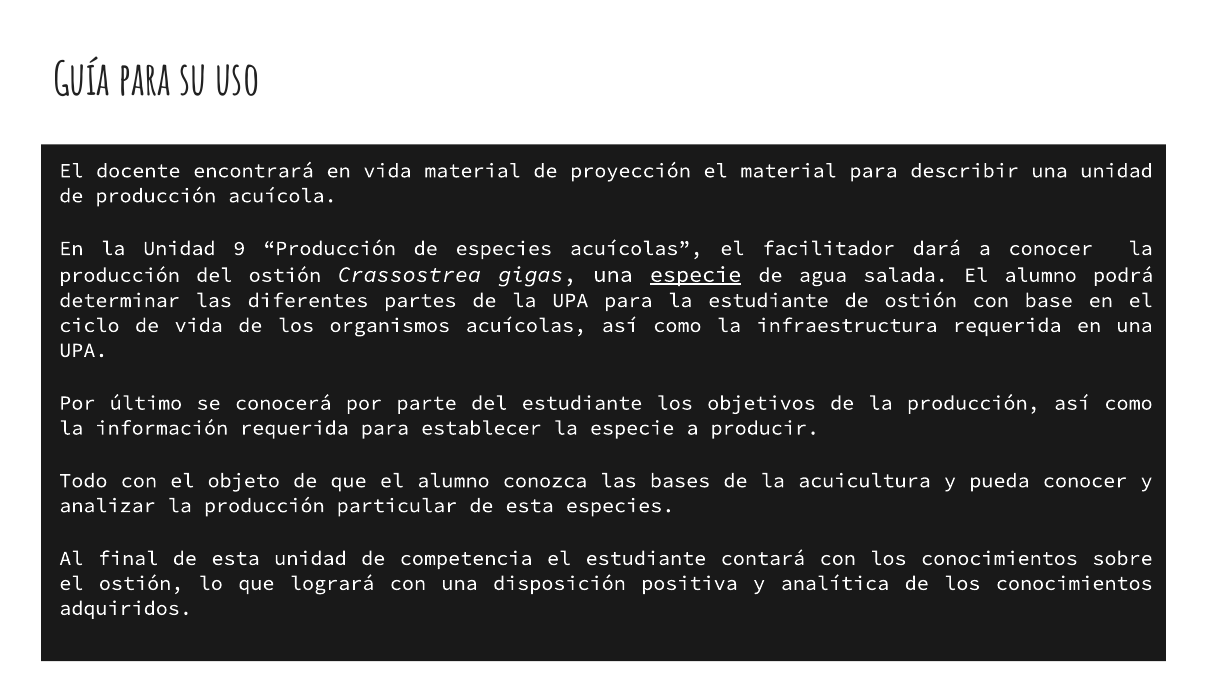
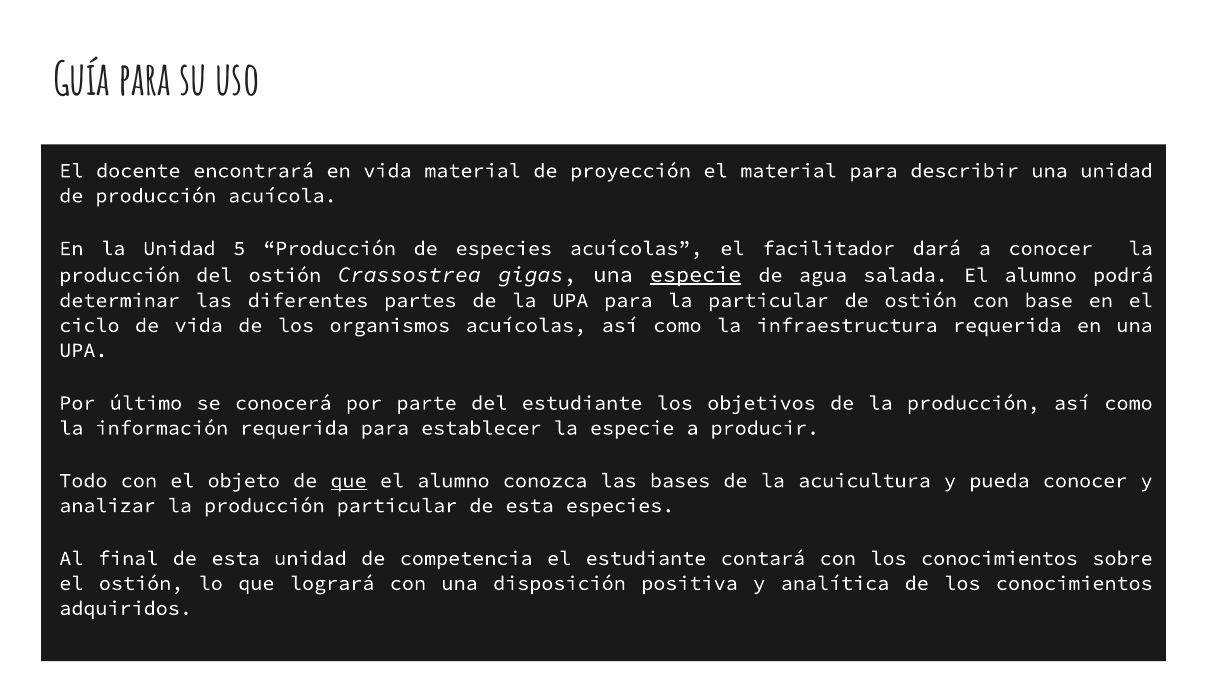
9: 9 -> 5 (239, 248)
la estudiante: estudiante -> particular (768, 300)
que underline: none -> present (349, 481)
